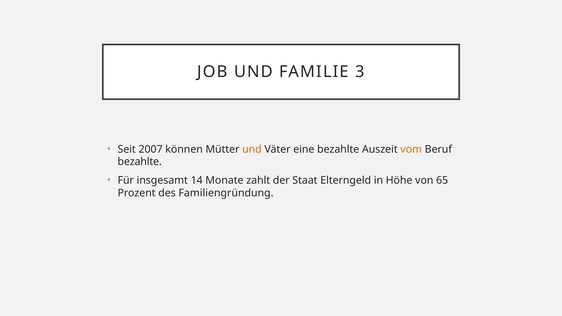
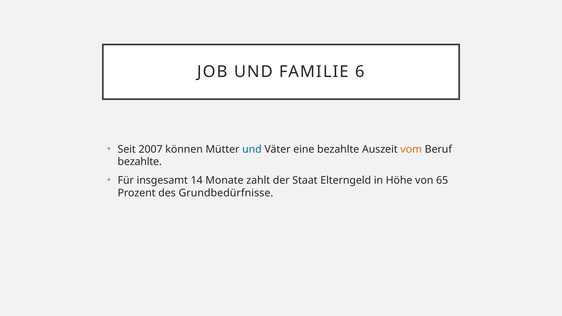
3: 3 -> 6 (360, 72)
und colour: orange -> blue (252, 149)
Familiengründung: Familiengründung -> Grundbedürfnisse (226, 193)
